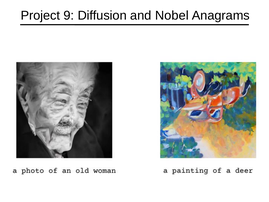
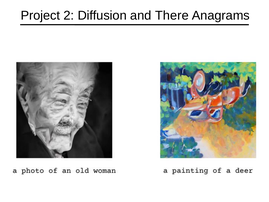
9: 9 -> 2 (69, 15)
Nobel: Nobel -> There (172, 15)
